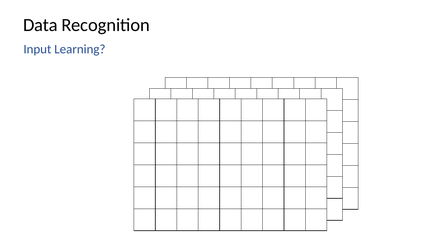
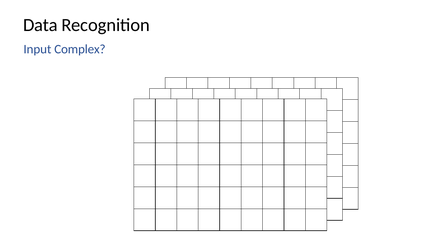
Learning: Learning -> Complex (80, 49)
